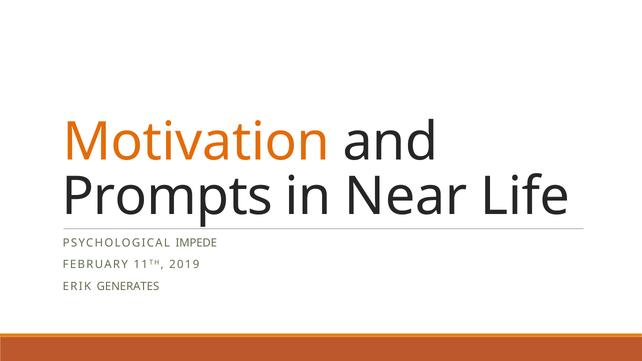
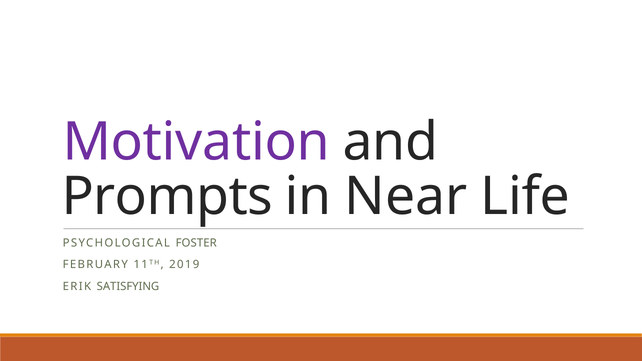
Motivation colour: orange -> purple (196, 142)
IMPEDE: IMPEDE -> FOSTER (196, 243)
GENERATES: GENERATES -> SATISFYING (128, 286)
